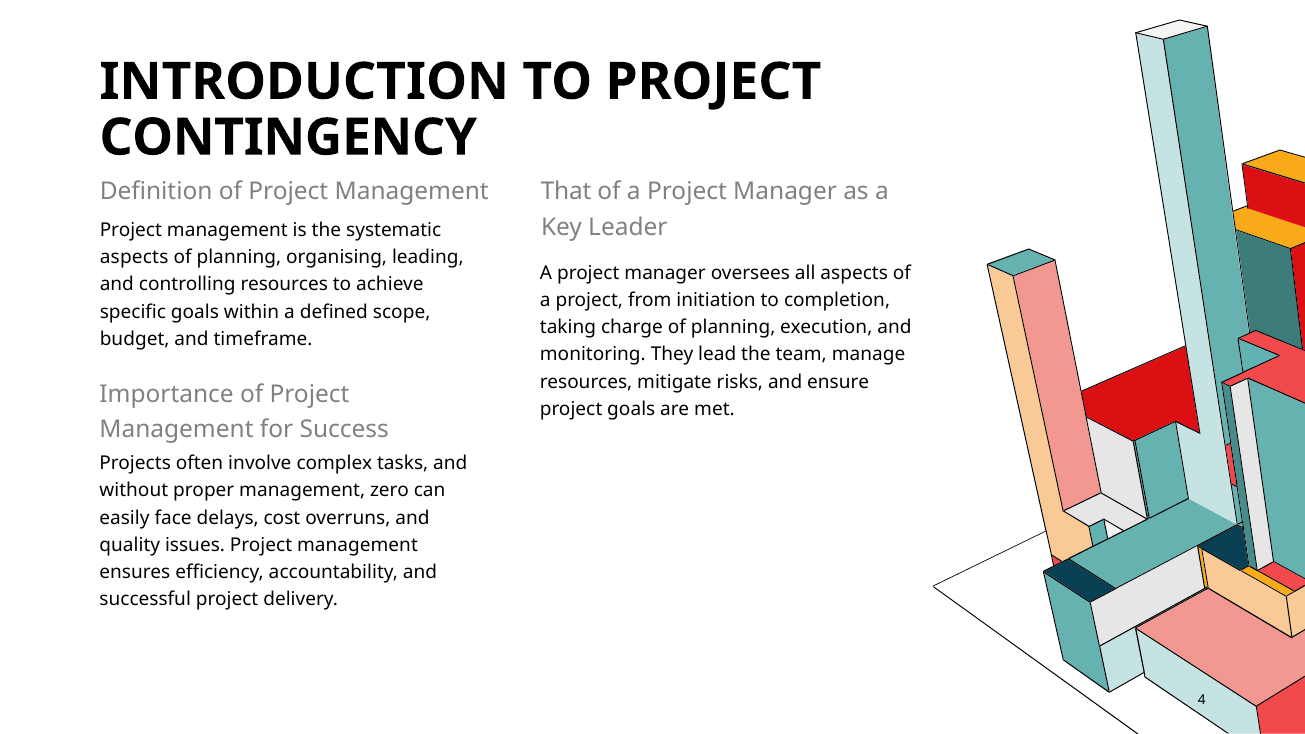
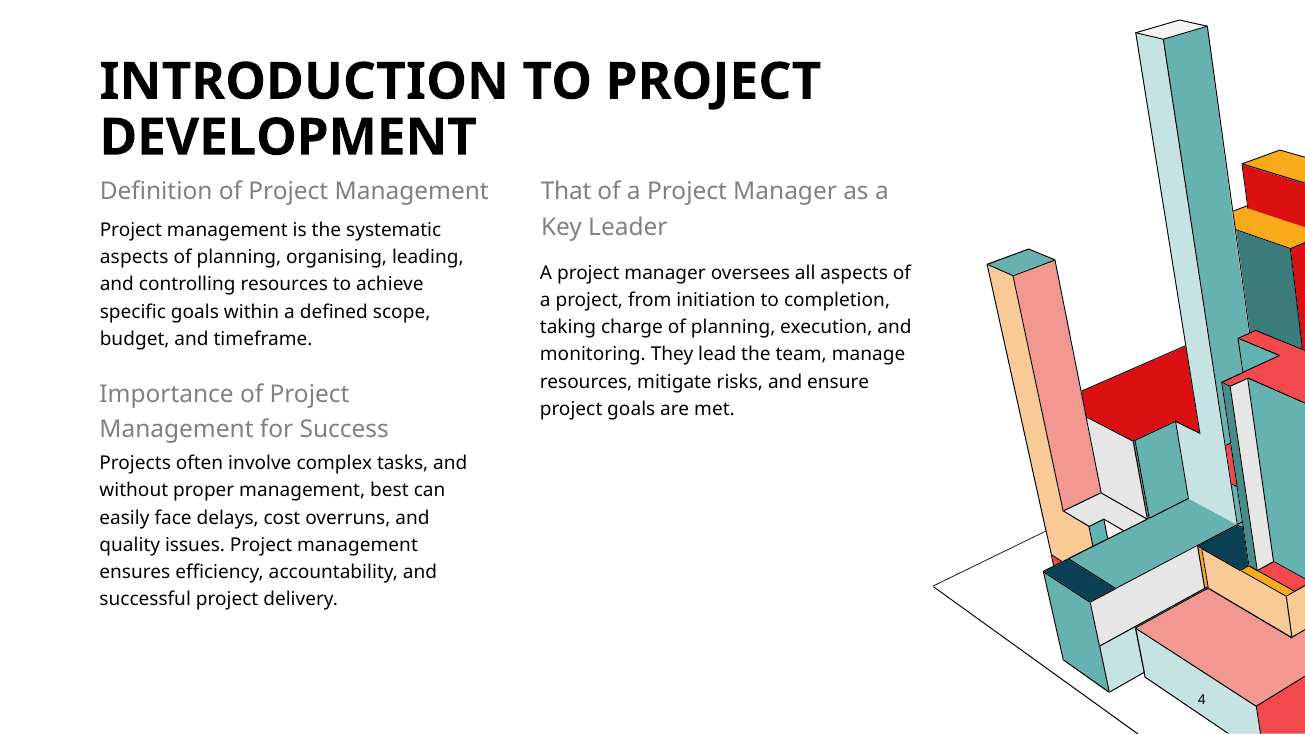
CONTINGENCY: CONTINGENCY -> DEVELOPMENT (288, 138)
zero: zero -> best (389, 491)
